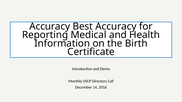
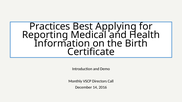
Accuracy: Accuracy -> Practices (50, 27)
Best Accuracy: Accuracy -> Applying (116, 27)
